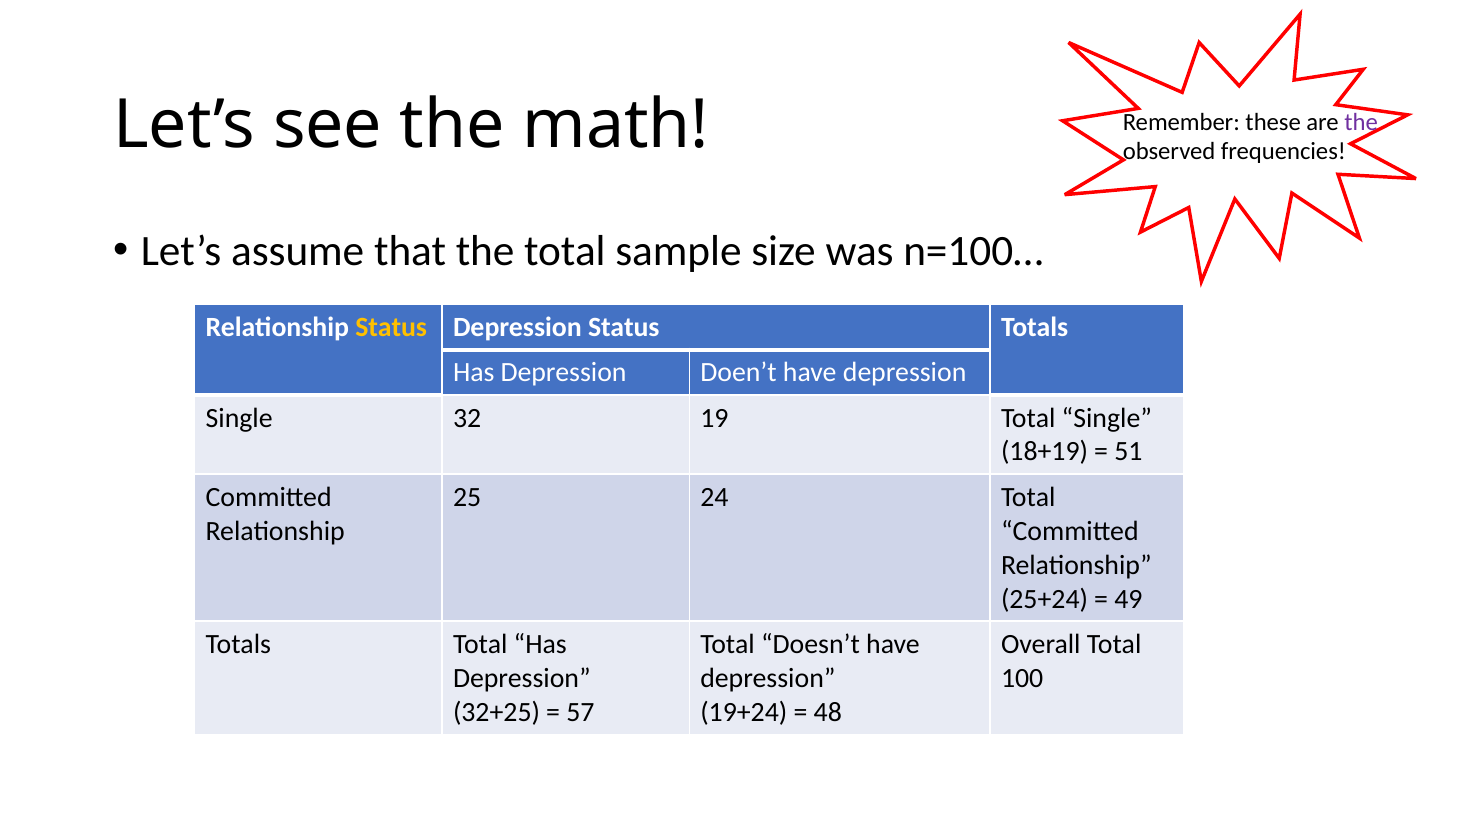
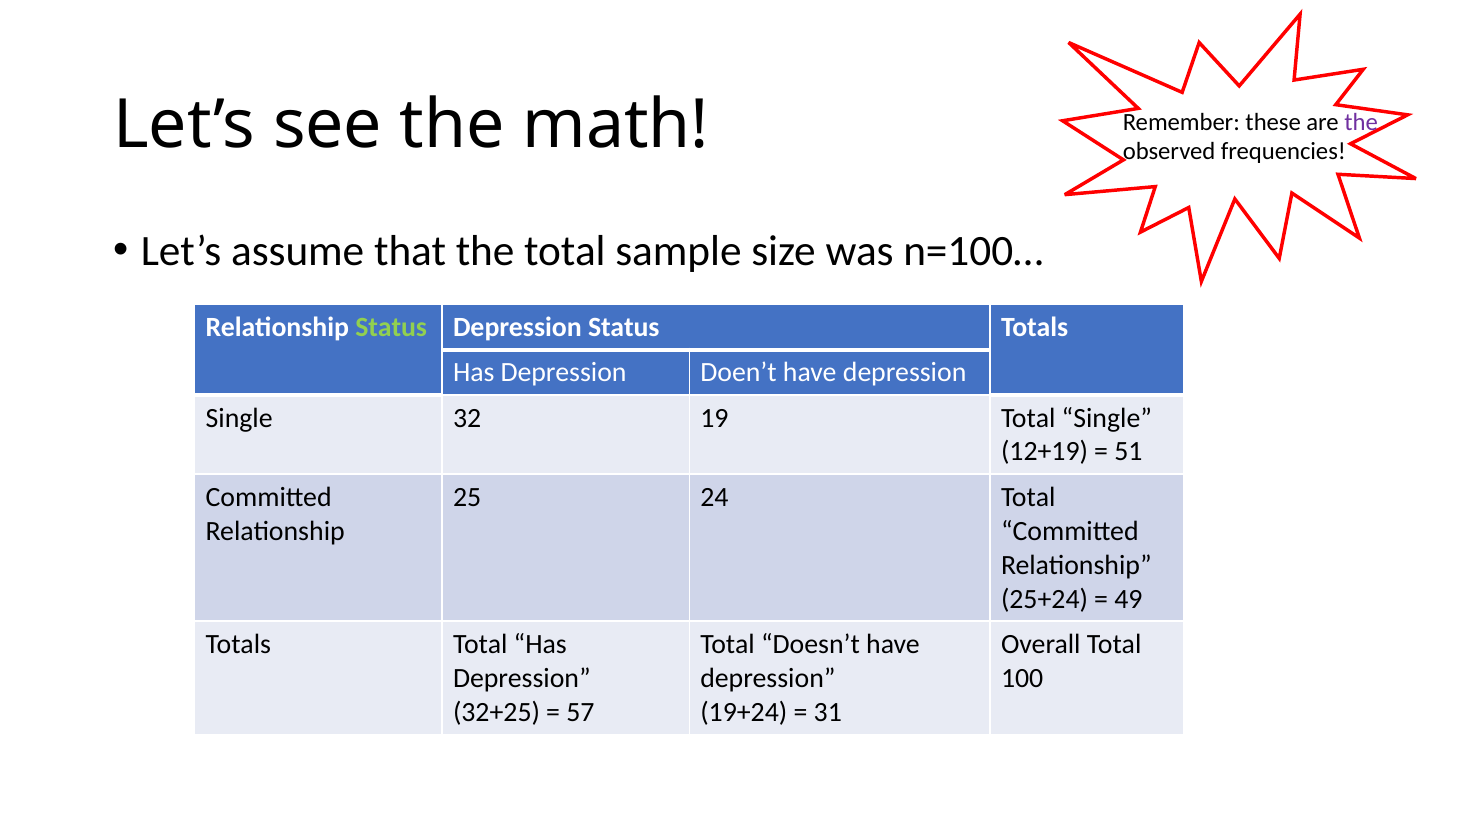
Status colour: yellow -> light green (391, 327)
18+19: 18+19 -> 12+19 (1045, 452)
48: 48 -> 31 (828, 712)
